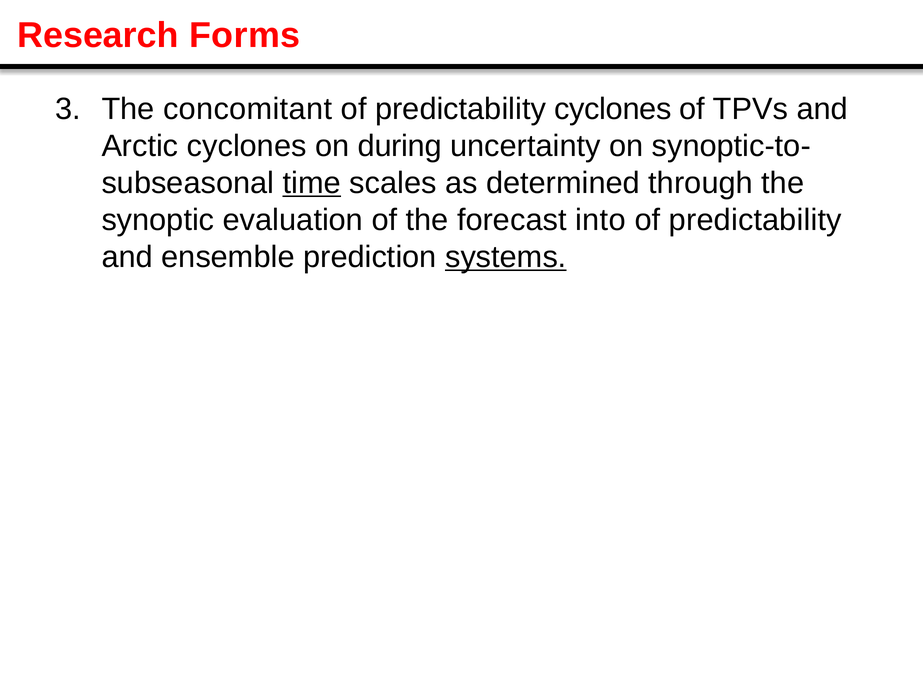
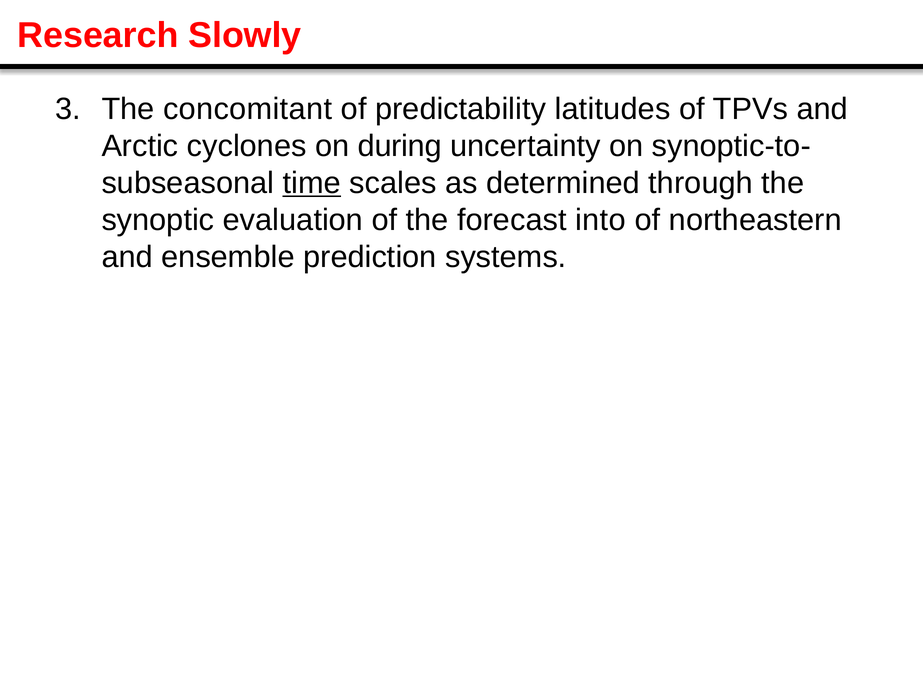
Forms: Forms -> Slowly (245, 36)
predictability cyclones: cyclones -> latitudes (613, 109)
predictability: predictability -> northeastern (755, 220)
systems underline: present -> none (506, 257)
